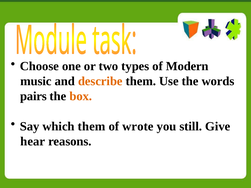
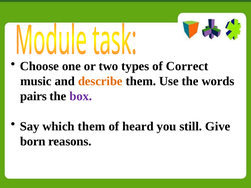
Modern: Modern -> Correct (187, 66)
box colour: orange -> purple (81, 96)
wrote: wrote -> heard (138, 126)
hear: hear -> born (33, 141)
